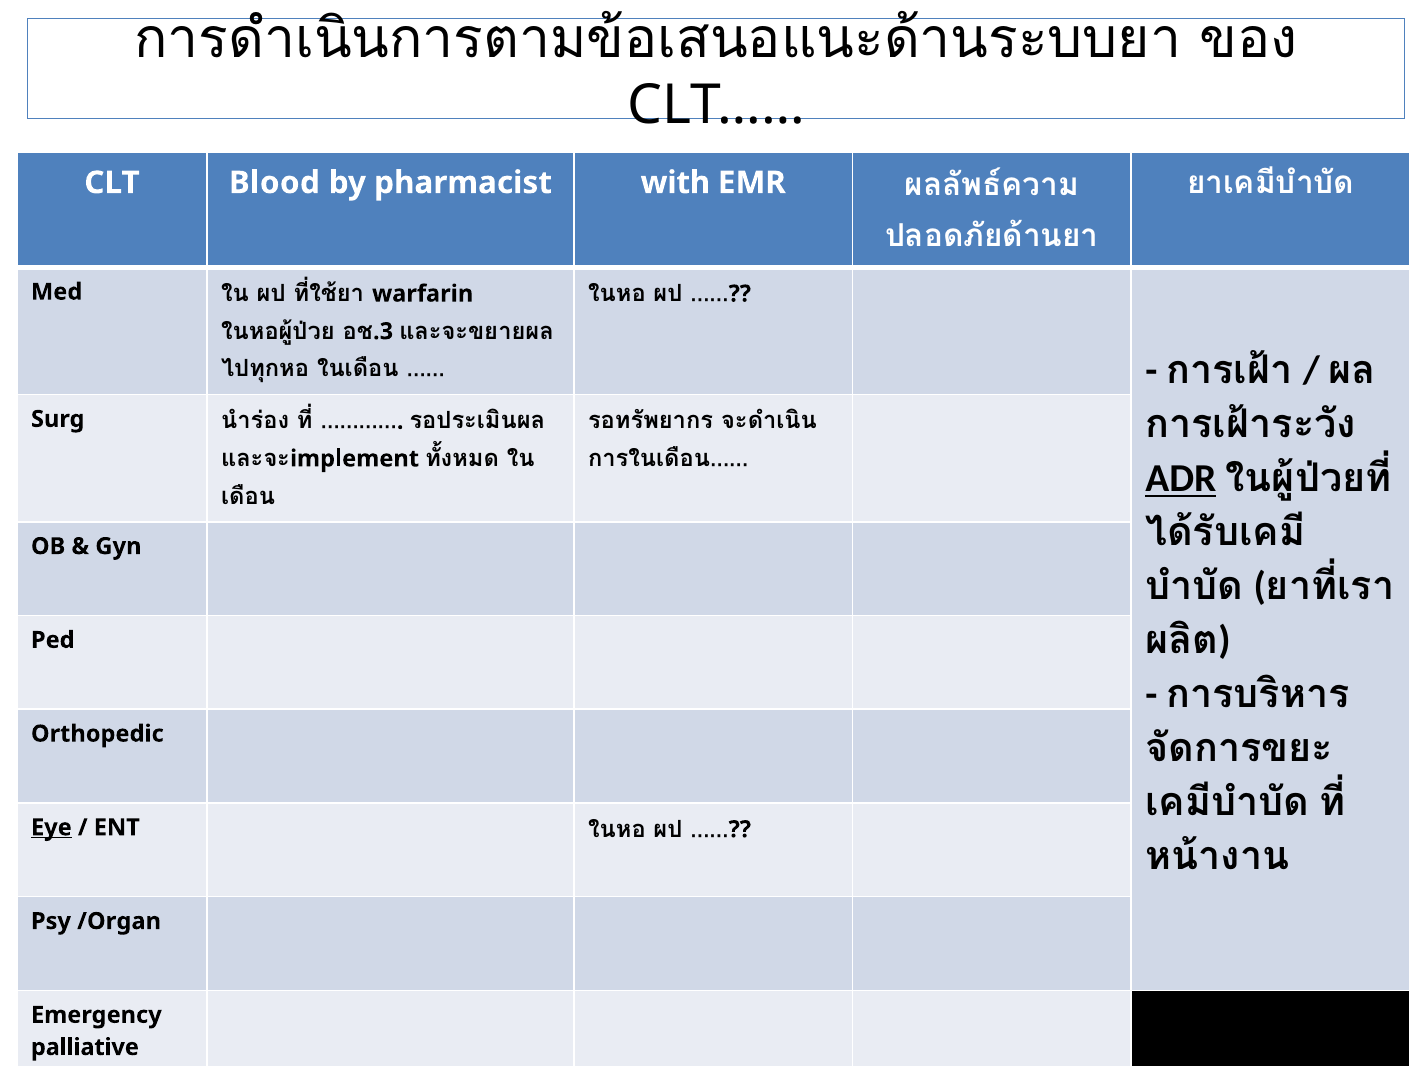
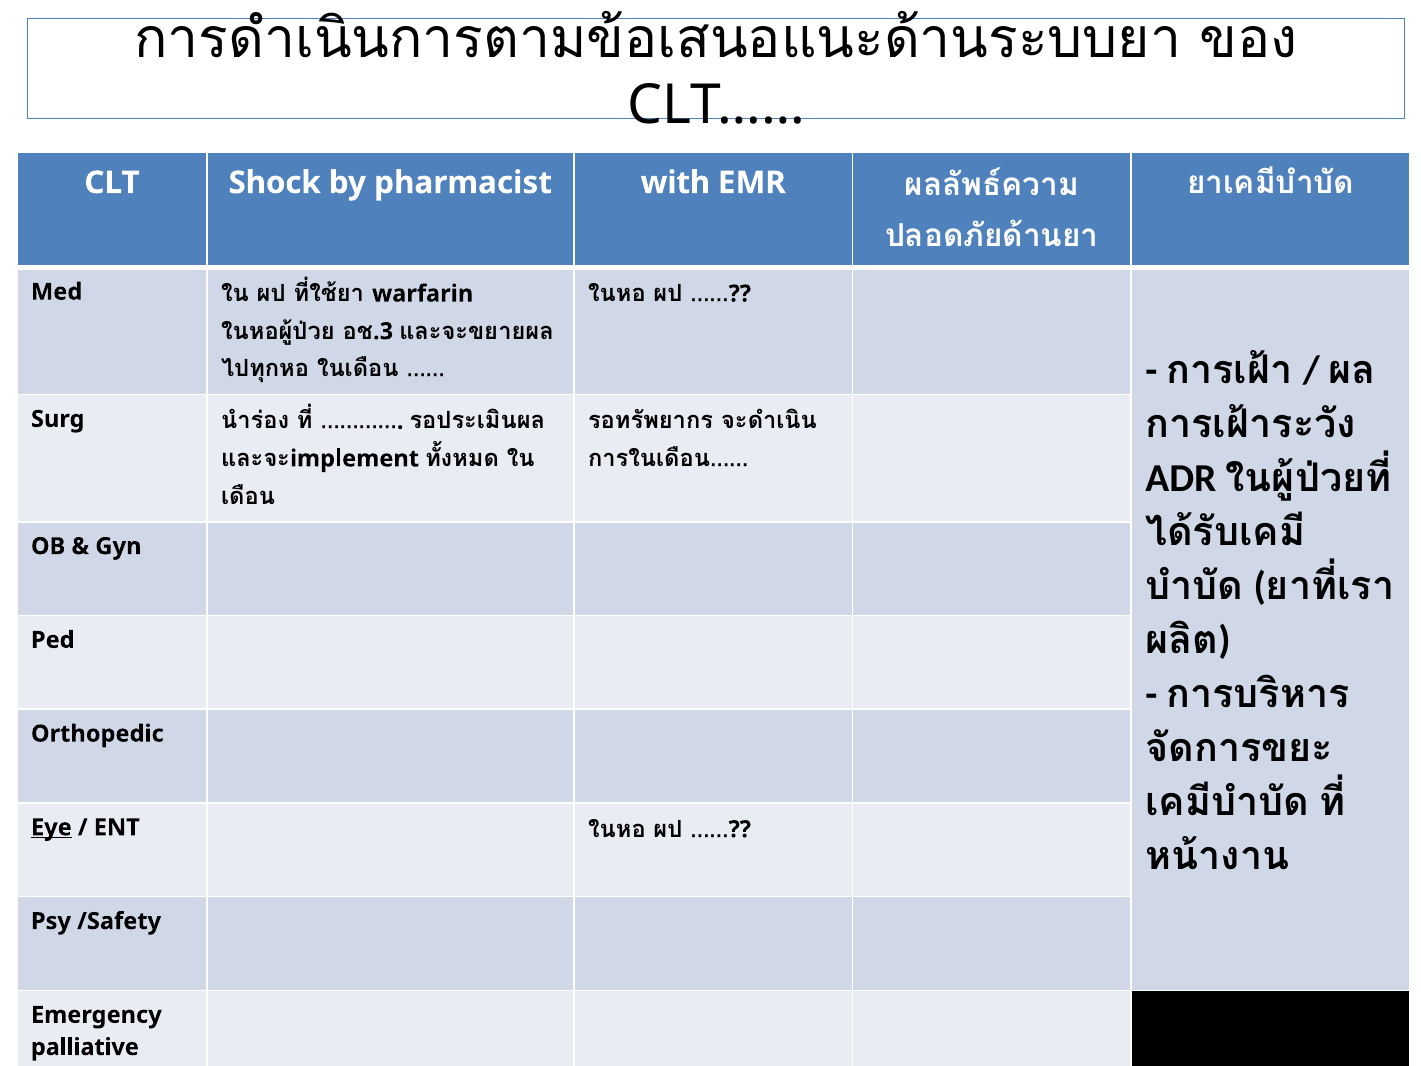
Blood: Blood -> Shock (275, 183)
ADR underline: present -> none (1181, 479)
/Organ: /Organ -> /Safety (119, 921)
